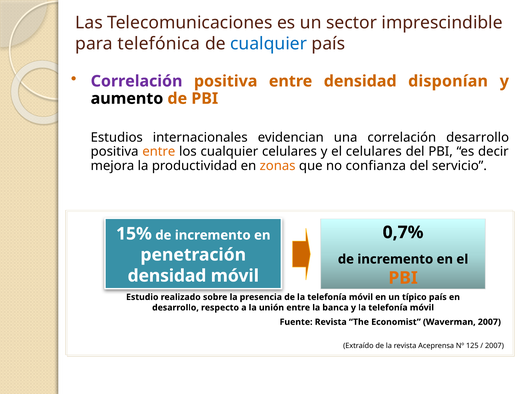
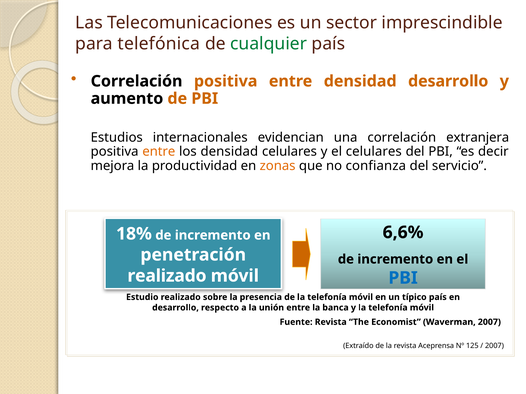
cualquier colour: blue -> green (269, 44)
Correlación colour: purple -> black (137, 81)
densidad disponían: disponían -> desarrollo (448, 81)
correlación desarrollo: desarrollo -> extranjera (478, 138)
los cualquier: cualquier -> densidad (229, 152)
0,7%: 0,7% -> 6,6% (403, 233)
15%: 15% -> 18% (134, 234)
densidad: densidad -> realizado (167, 276)
PBI colour: orange -> blue (403, 278)
